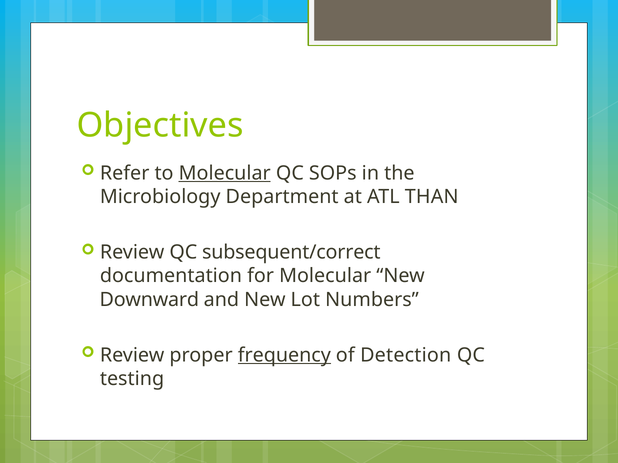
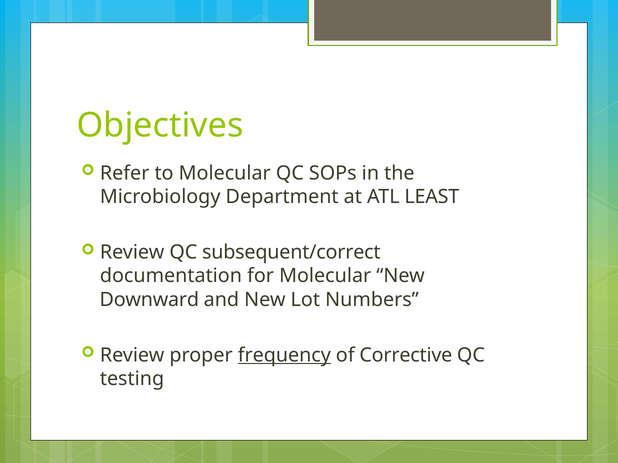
Molecular underline: present -> none (225, 173)
THAN: THAN -> LEAST (432, 197)
Detection: Detection -> Corrective (406, 356)
